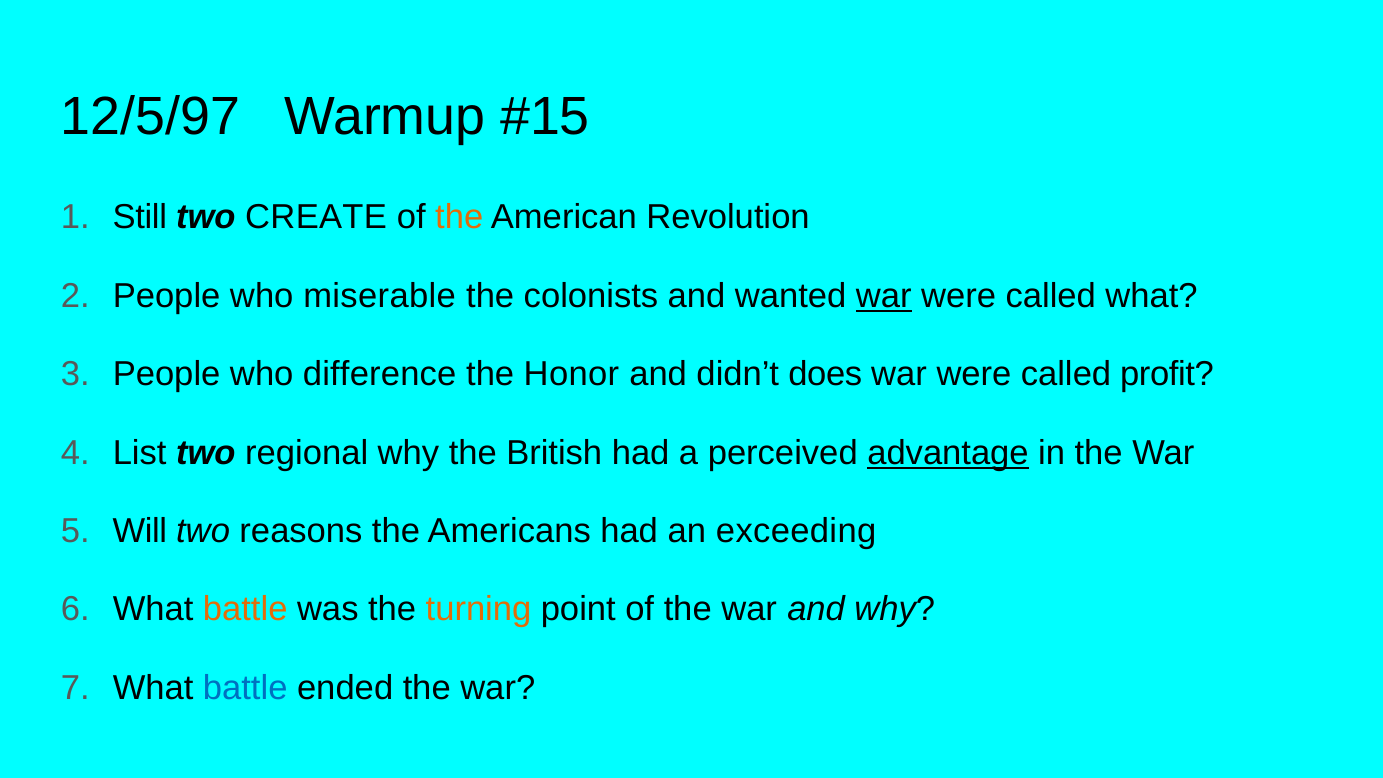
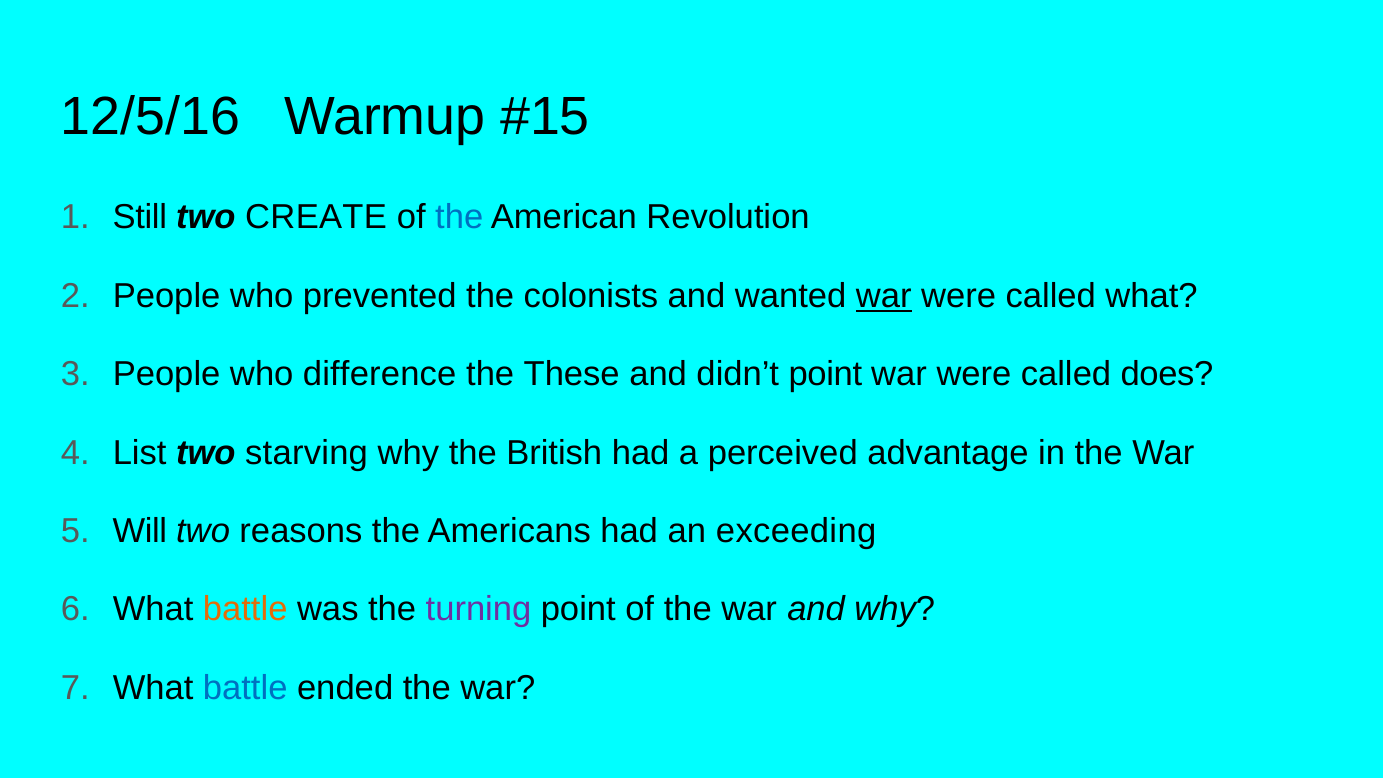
12/5/97: 12/5/97 -> 12/5/16 (150, 117)
the colour: orange -> blue (459, 217)
miserable: miserable -> prevented (380, 296)
Honor: Honor -> These (572, 374)
didn’t does: does -> point (825, 374)
profit: profit -> does (1167, 374)
regional: regional -> starving (307, 453)
advantage underline: present -> none (948, 453)
turning colour: orange -> purple (479, 610)
